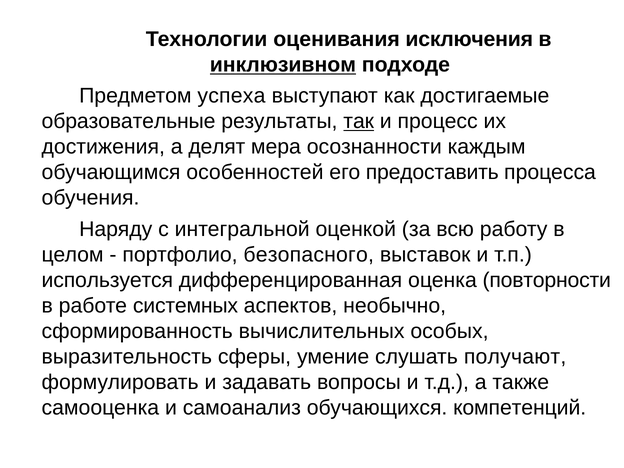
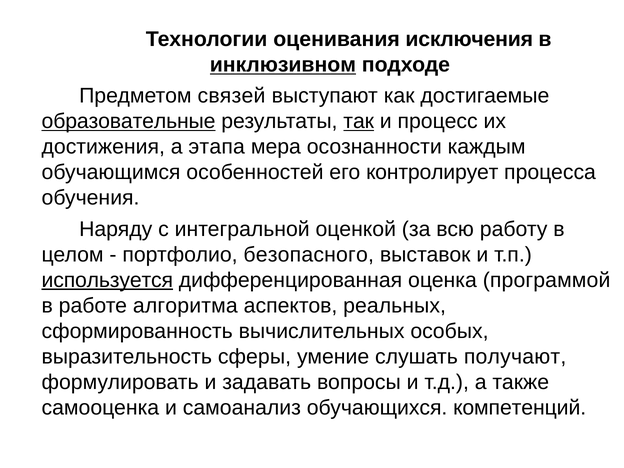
успеха: успеха -> связей (231, 96)
образовательные underline: none -> present (129, 121)
делят: делят -> этапа (217, 147)
предоставить: предоставить -> контролирует (432, 172)
используется underline: none -> present (107, 280)
повторности: повторности -> программой (547, 280)
системных: системных -> алгоритма (185, 305)
необычно: необычно -> реальных (395, 305)
